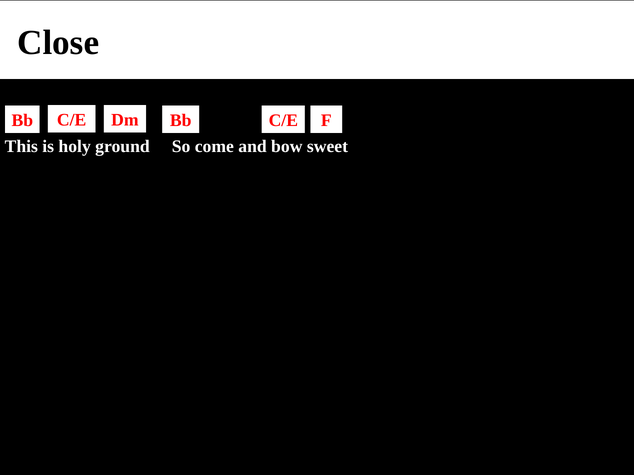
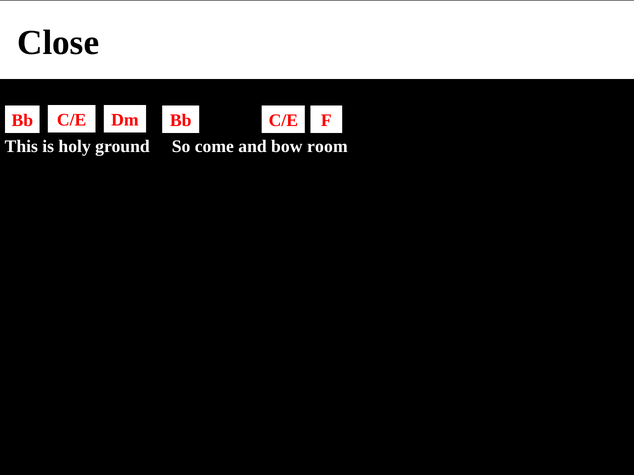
sweet: sweet -> room (327, 146)
